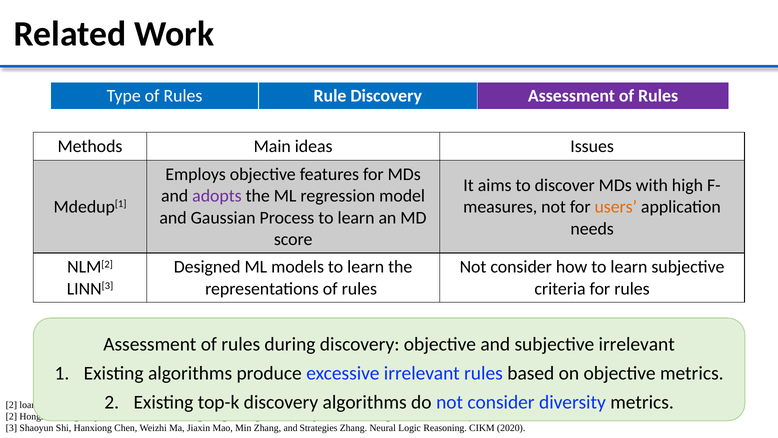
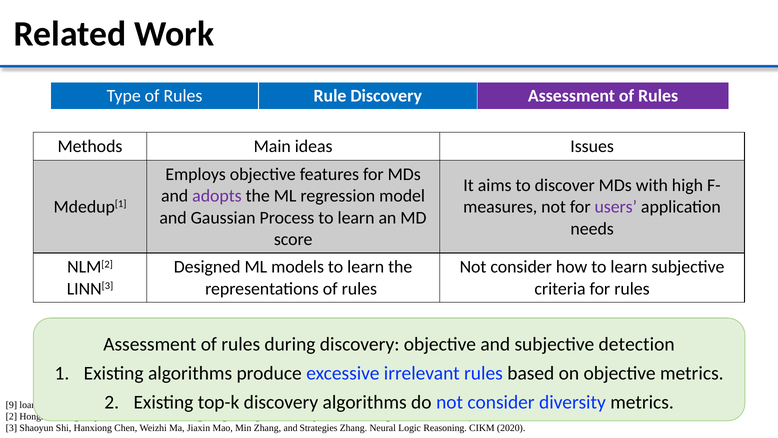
users colour: orange -> purple (616, 207)
subjective irrelevant: irrelevant -> detection (637, 344)
2: 2 -> 9 (11, 405)
